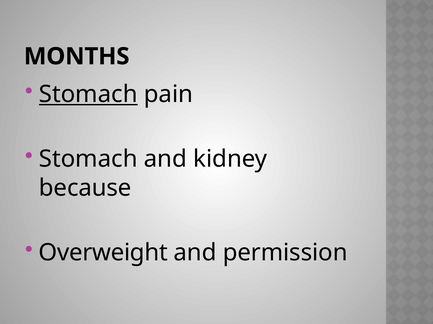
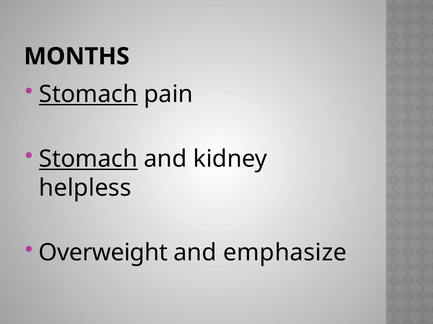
Stomach underline: none -> present (88, 159)
because: because -> helpless (85, 188)
permission: permission -> emphasize (285, 253)
